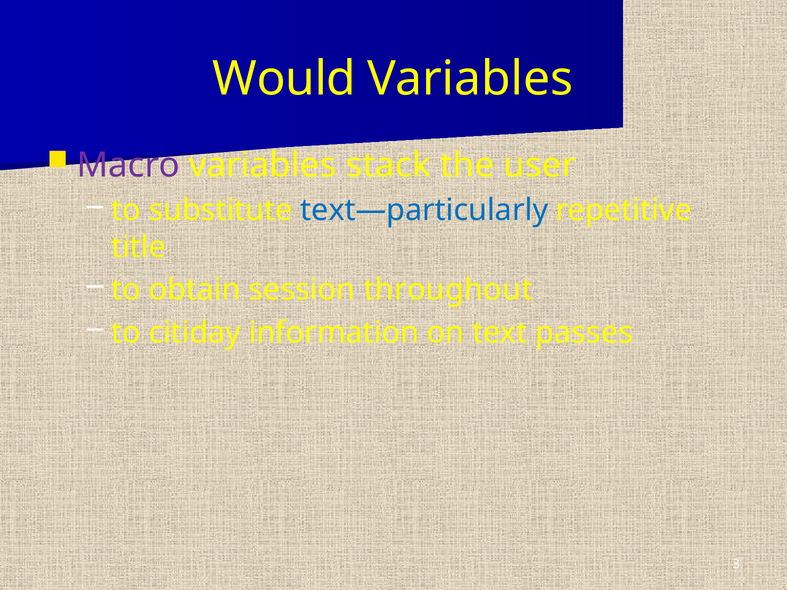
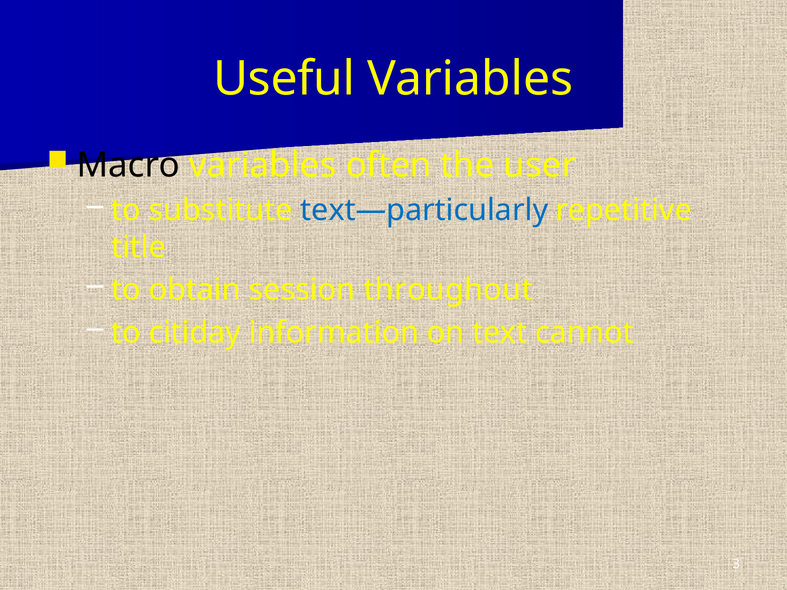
Would: Would -> Useful (284, 79)
Macro colour: purple -> black (128, 165)
stack: stack -> often (389, 165)
passes: passes -> cannot (584, 333)
